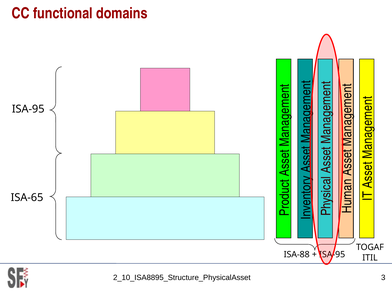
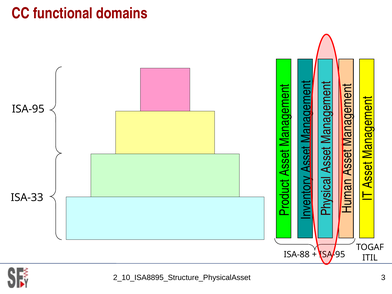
ISA-65: ISA-65 -> ISA-33 (27, 197)
